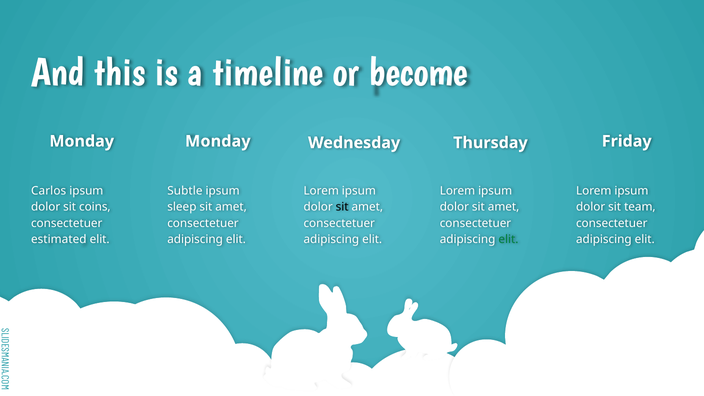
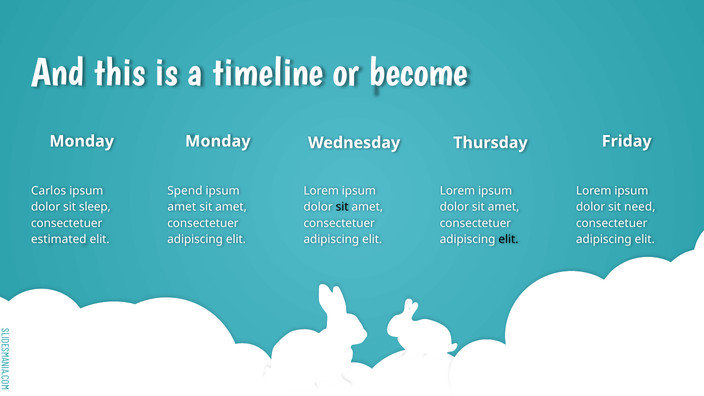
Subtle: Subtle -> Spend (185, 191)
coins: coins -> sleep (95, 207)
sleep: sleep -> amet (182, 207)
team: team -> need (640, 207)
elit colour: green -> black (508, 239)
